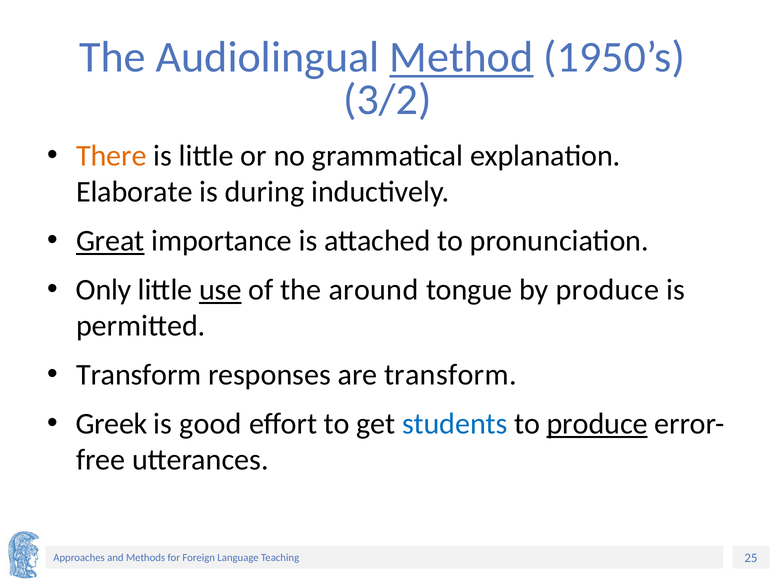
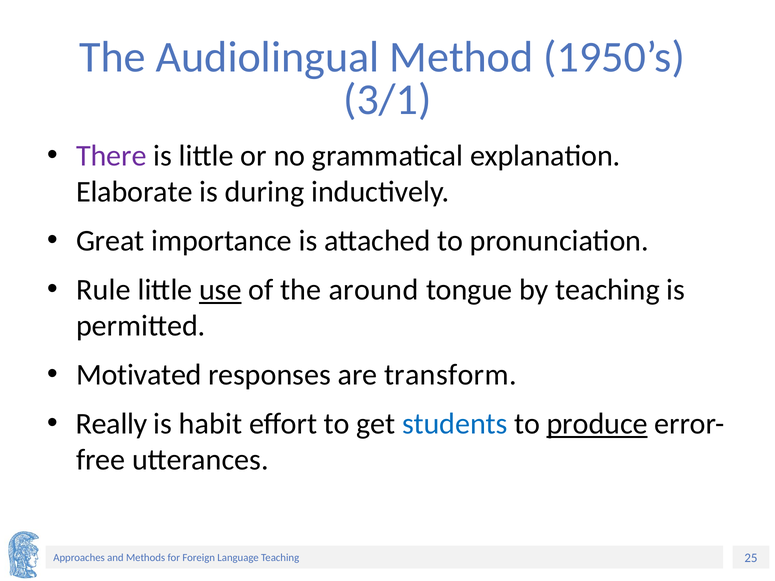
Method underline: present -> none (461, 57)
3/2: 3/2 -> 3/1 (387, 99)
There colour: orange -> purple (111, 156)
Great underline: present -> none (110, 241)
Only: Only -> Rule (103, 290)
by produce: produce -> teaching (607, 290)
Transform: Transform -> Motivated (139, 375)
Greek: Greek -> Really (112, 424)
good: good -> habit (211, 424)
